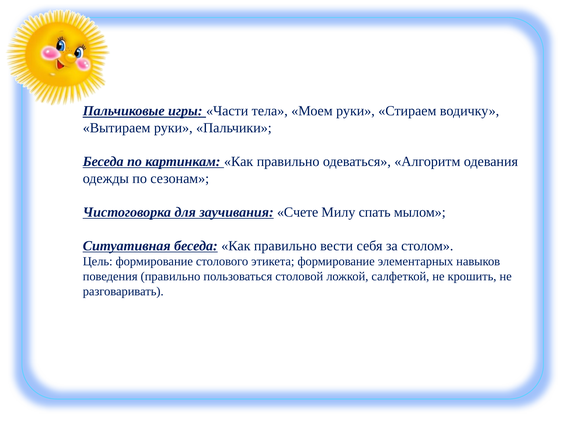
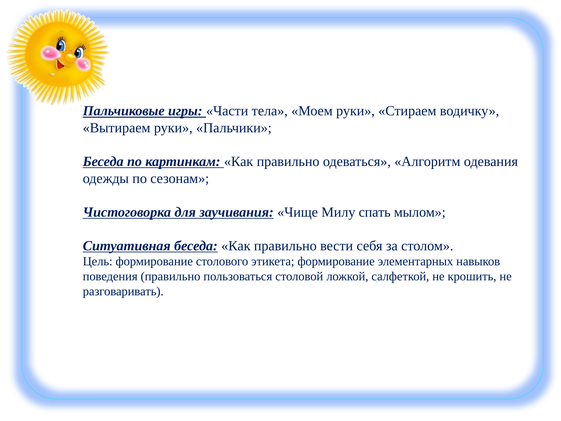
Счете: Счете -> Чище (298, 212)
